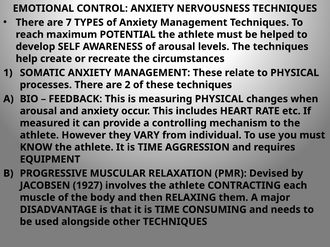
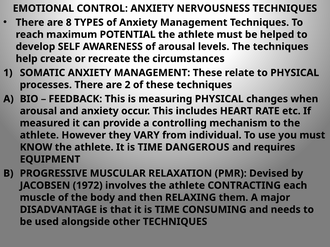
7: 7 -> 8 (69, 23)
AGGRESSION: AGGRESSION -> DANGEROUS (197, 147)
1927: 1927 -> 1972 (88, 186)
